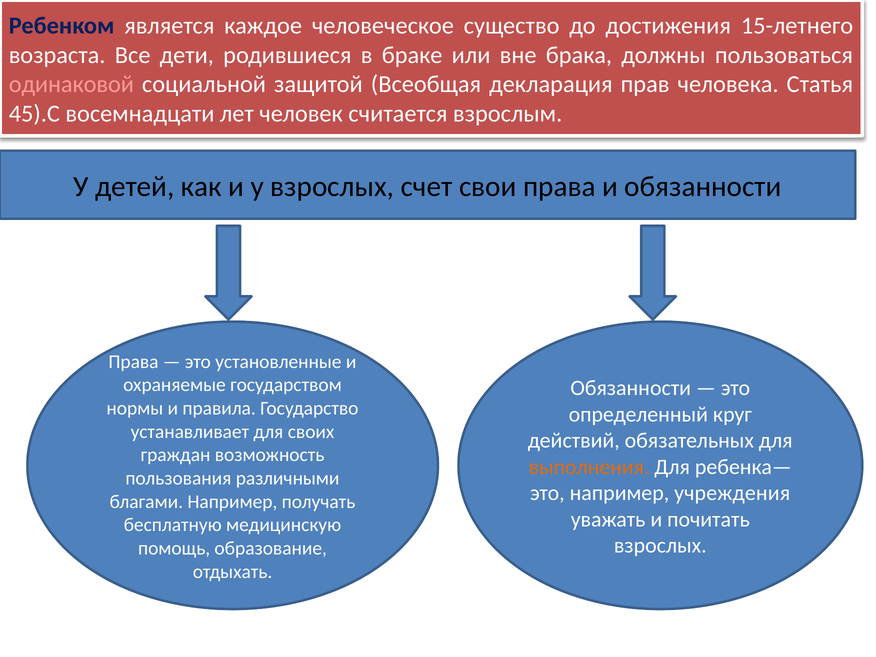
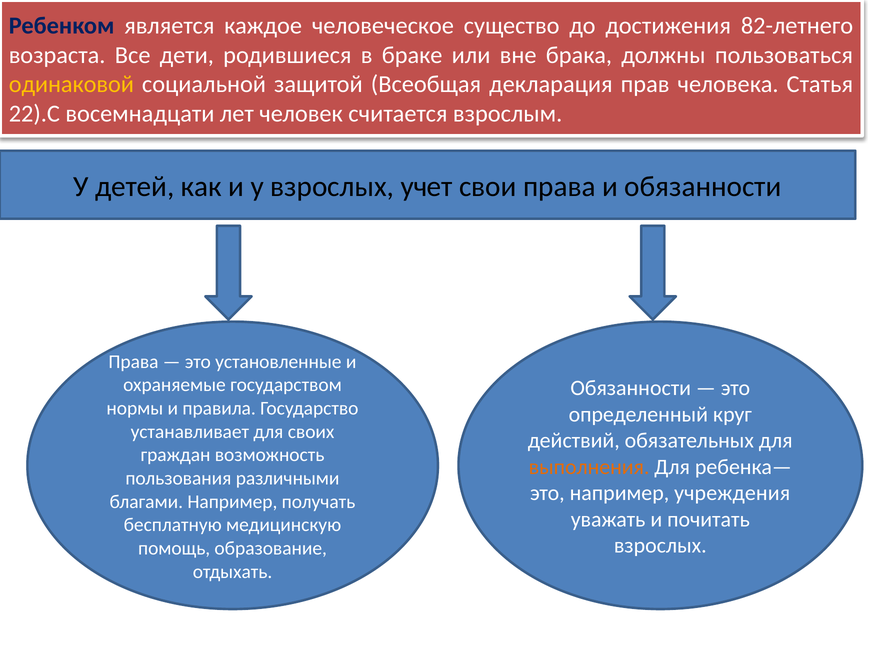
15-летнего: 15-летнего -> 82-летнего (797, 26)
одинаковой colour: pink -> yellow (71, 84)
45).С: 45).С -> 22).С (34, 113)
счет: счет -> учет (427, 187)
